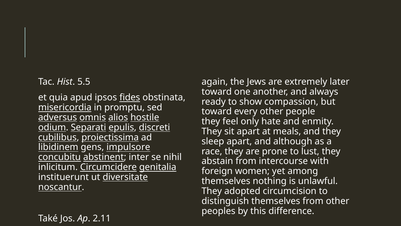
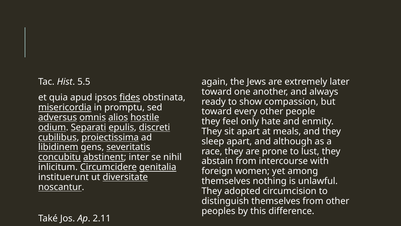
impulsore: impulsore -> severitatis (128, 147)
